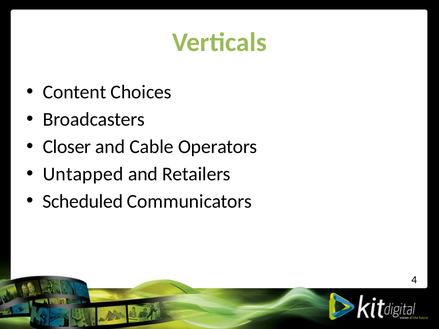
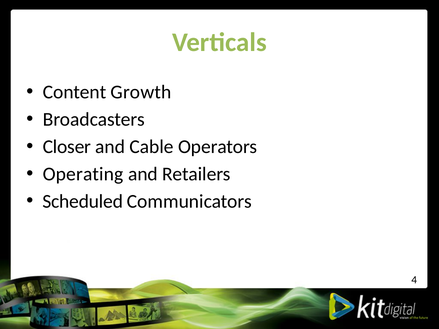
Choices: Choices -> Growth (141, 92)
Untapped: Untapped -> Operating (83, 174)
